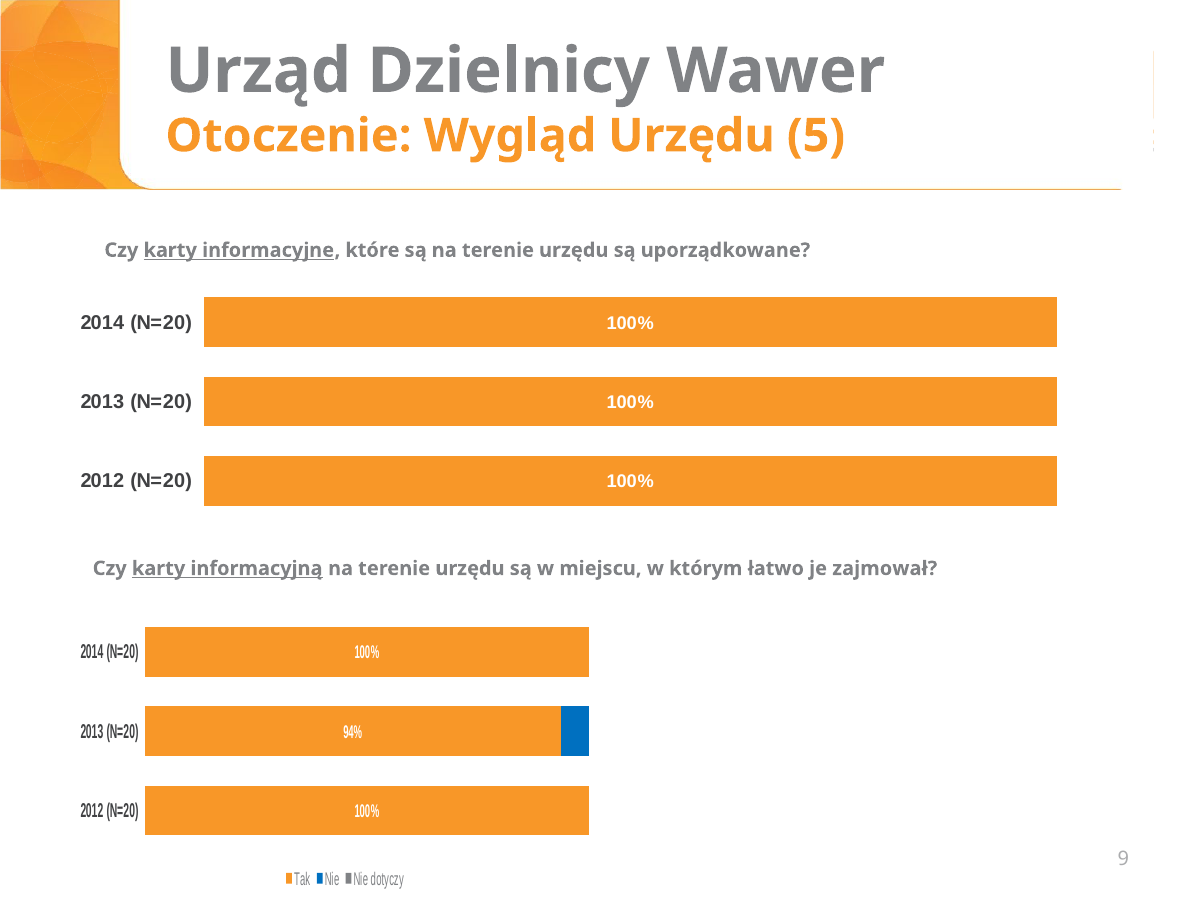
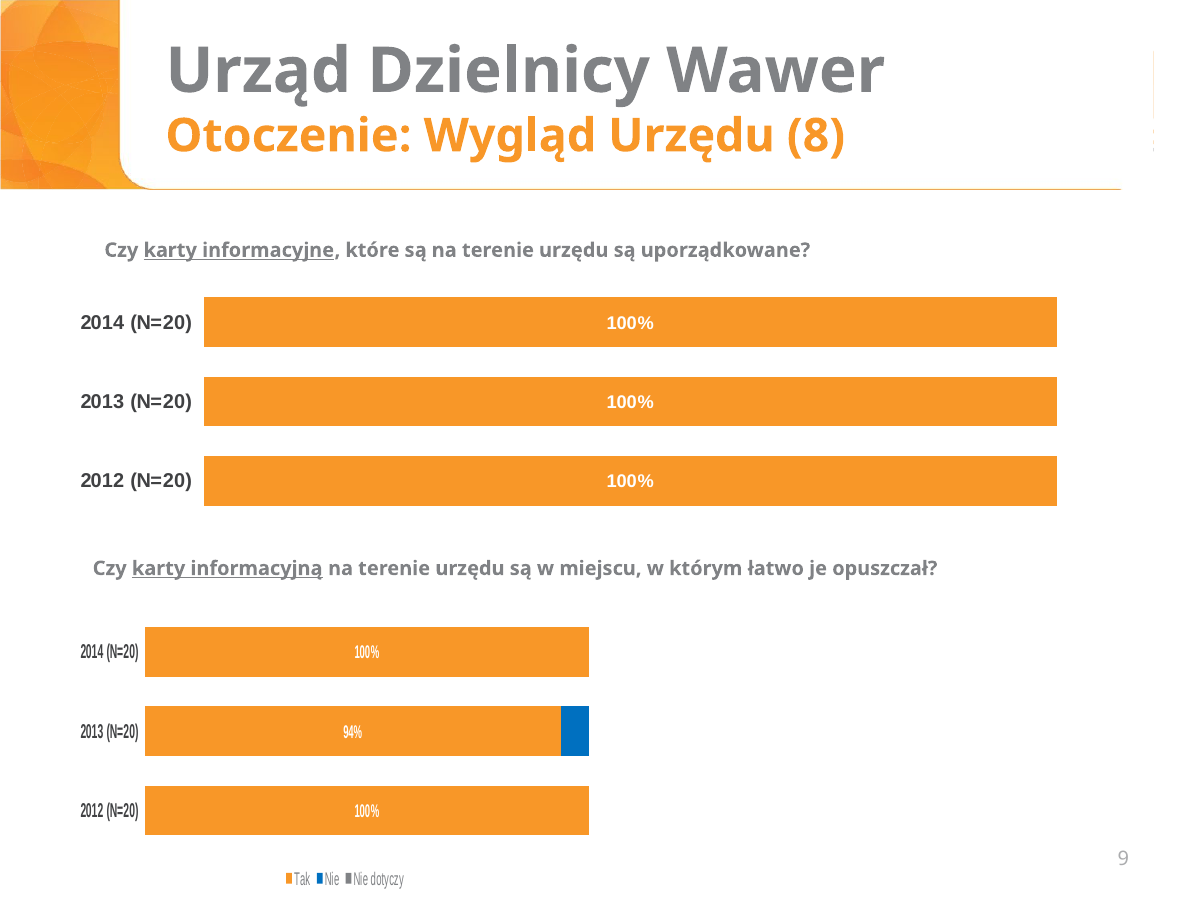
5: 5 -> 8 (816, 136)
zajmował: zajmował -> opuszczał (885, 568)
